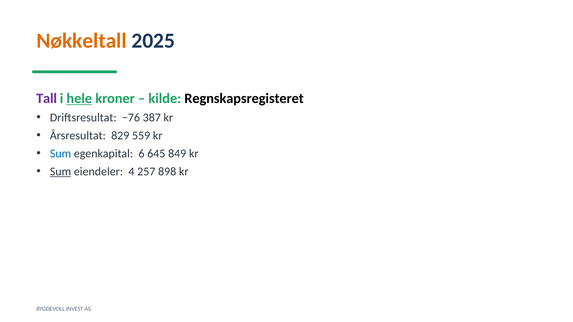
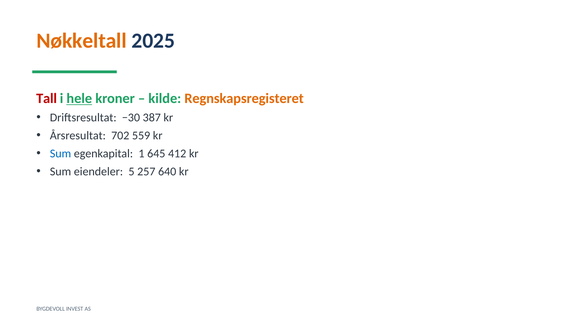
Tall colour: purple -> red (47, 99)
Regnskapsregisteret colour: black -> orange (244, 99)
−76: −76 -> −30 (131, 118)
829: 829 -> 702 (120, 136)
6: 6 -> 1 (142, 154)
849: 849 -> 412 (177, 154)
Sum underline: present -> none (61, 172)
4: 4 -> 5 (131, 172)
898: 898 -> 640 (167, 172)
